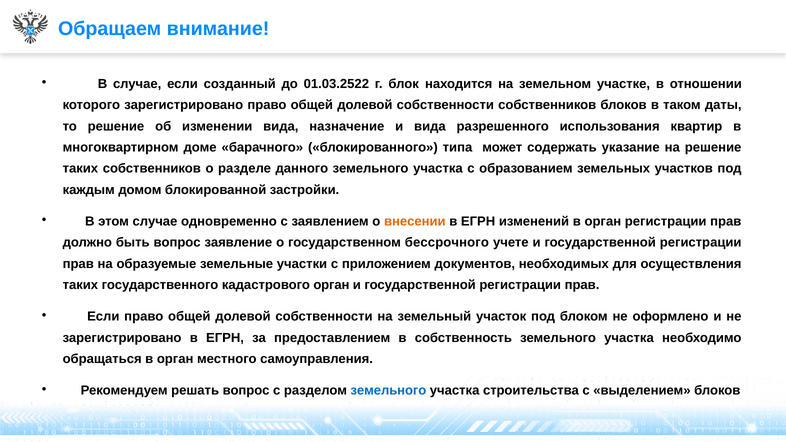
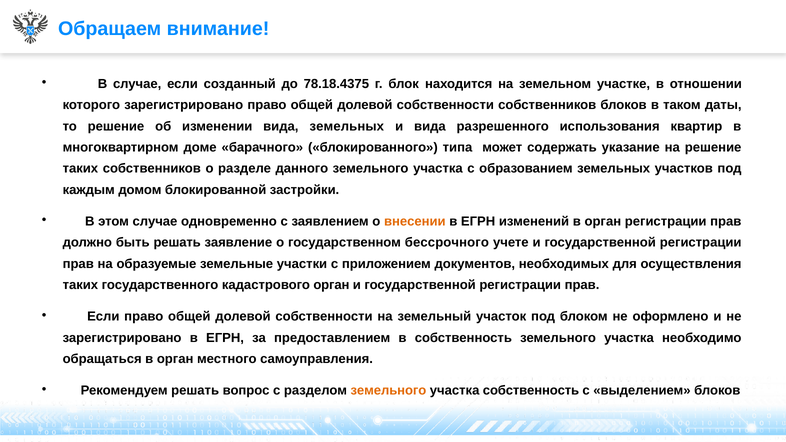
01.03.2522: 01.03.2522 -> 78.18.4375 (336, 84)
вида назначение: назначение -> земельных (347, 126)
быть вопрос: вопрос -> решать (177, 243)
земельного colour: blue -> orange (388, 391)
участка строительства: строительства -> собственность (531, 391)
